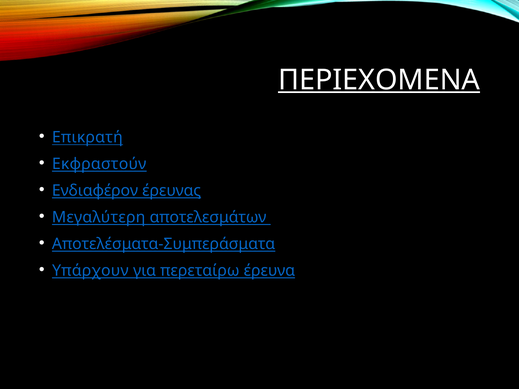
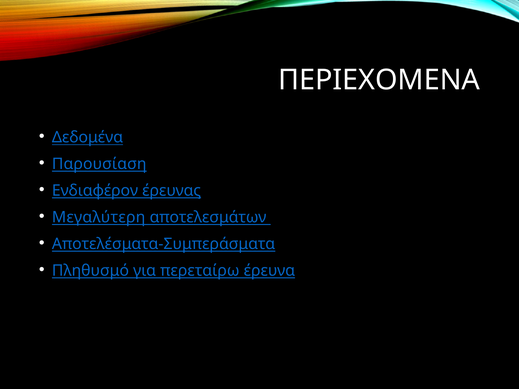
ΠΕΡΙΕΧΟΜΕΝΑ underline: present -> none (379, 80)
Επικρατή: Επικρατή -> Δεδομένα (87, 137)
Εκφραστούν: Εκφραστούν -> Παρουσίαση (99, 164)
Υπάρχουν: Υπάρχουν -> Πληθυσμό (90, 271)
